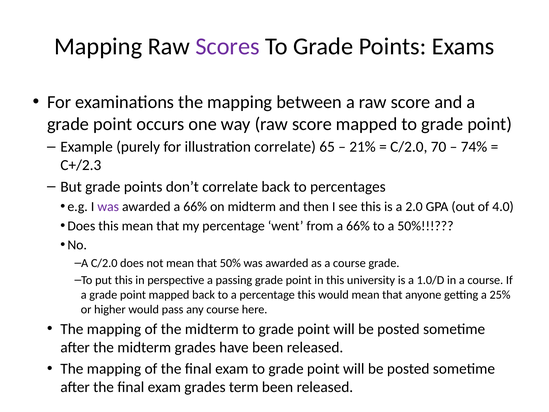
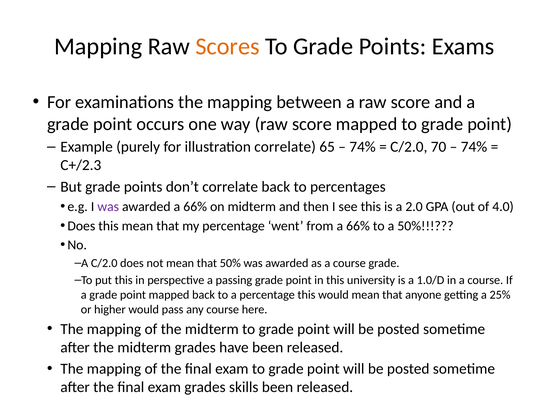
Scores colour: purple -> orange (228, 47)
21%: 21% -> 74% (363, 147)
term: term -> skills (244, 387)
